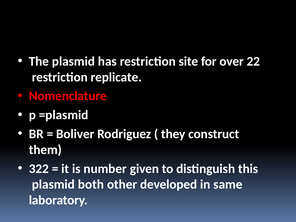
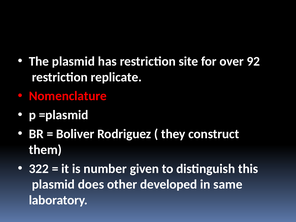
22: 22 -> 92 (253, 61)
both: both -> does (91, 184)
